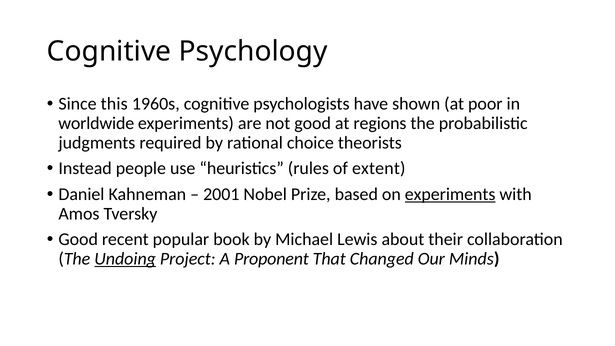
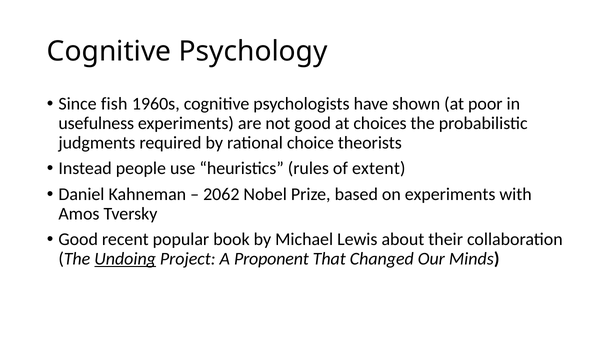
this: this -> fish (114, 104)
worldwide: worldwide -> usefulness (96, 123)
regions: regions -> choices (380, 123)
2001: 2001 -> 2062 (221, 194)
experiments underline: present -> none (450, 194)
